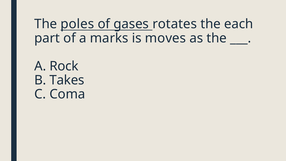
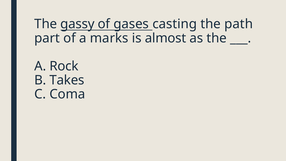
poles: poles -> gassy (77, 24)
rotates: rotates -> casting (175, 24)
each: each -> path (239, 24)
moves: moves -> almost (166, 38)
